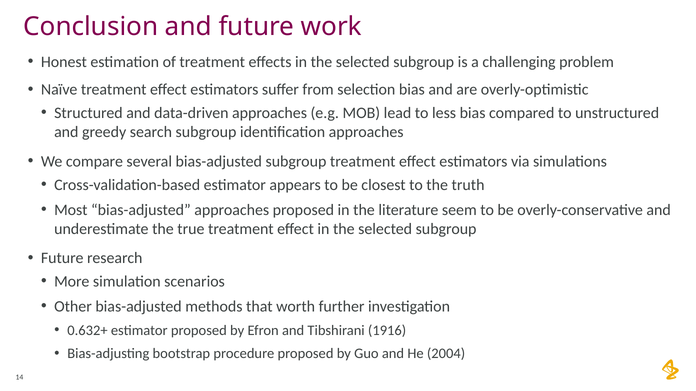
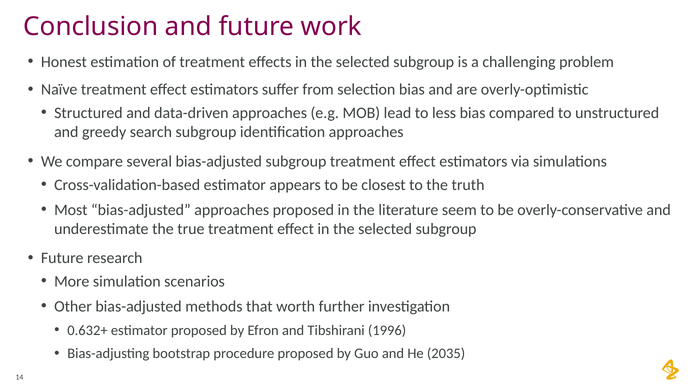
1916: 1916 -> 1996 (387, 331)
2004: 2004 -> 2035 (446, 354)
